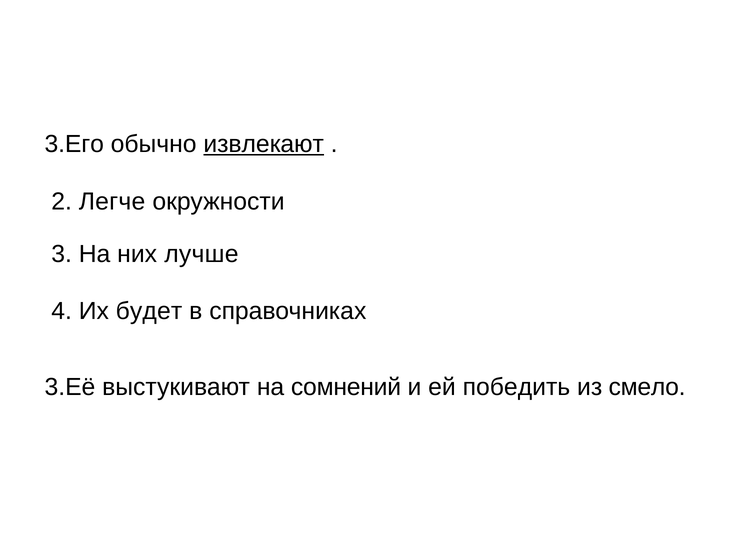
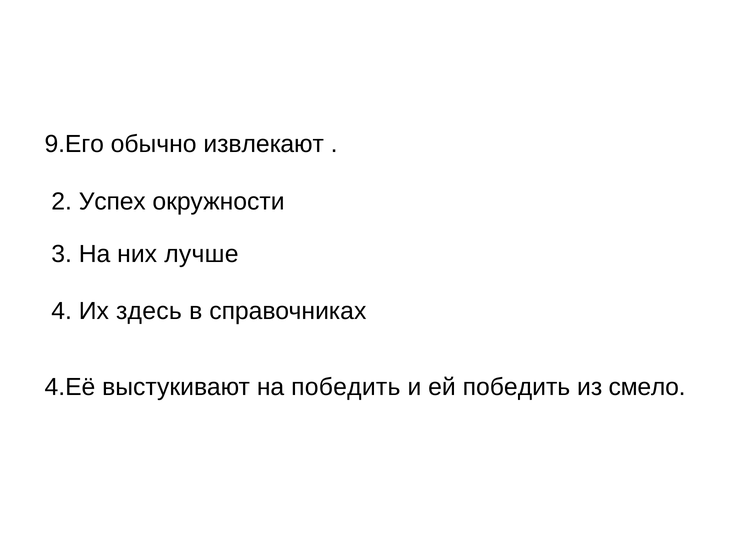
3.Его: 3.Его -> 9.Его (74, 144)
извлекают underline: present -> none (264, 144)
Легче: Легче -> Успех (112, 202)
будет: будет -> здесь (149, 311)
3.Её: 3.Её -> 4.Её (70, 388)
на сомнений: сомнений -> победить (346, 388)
